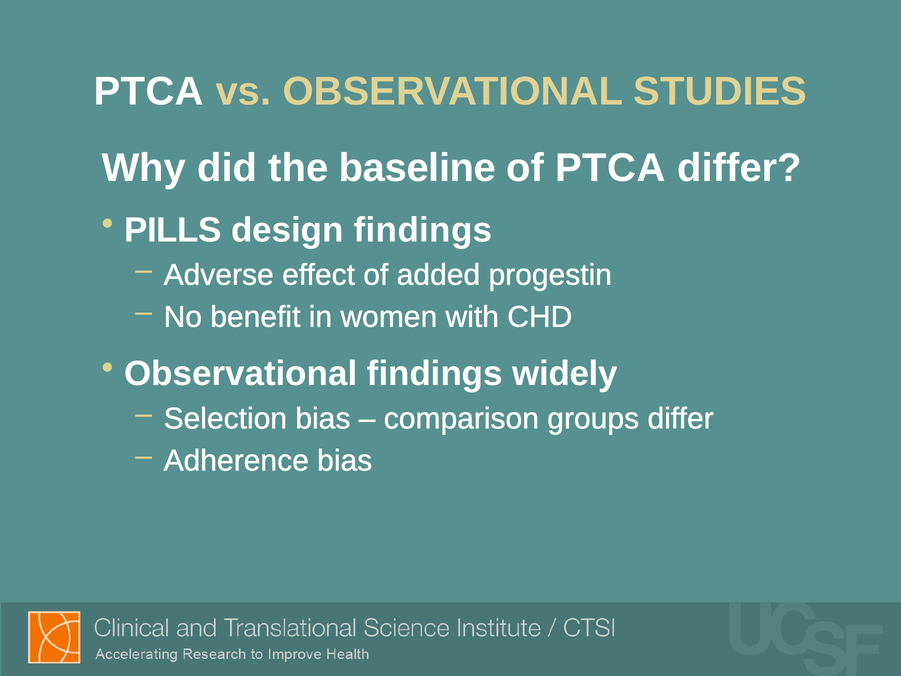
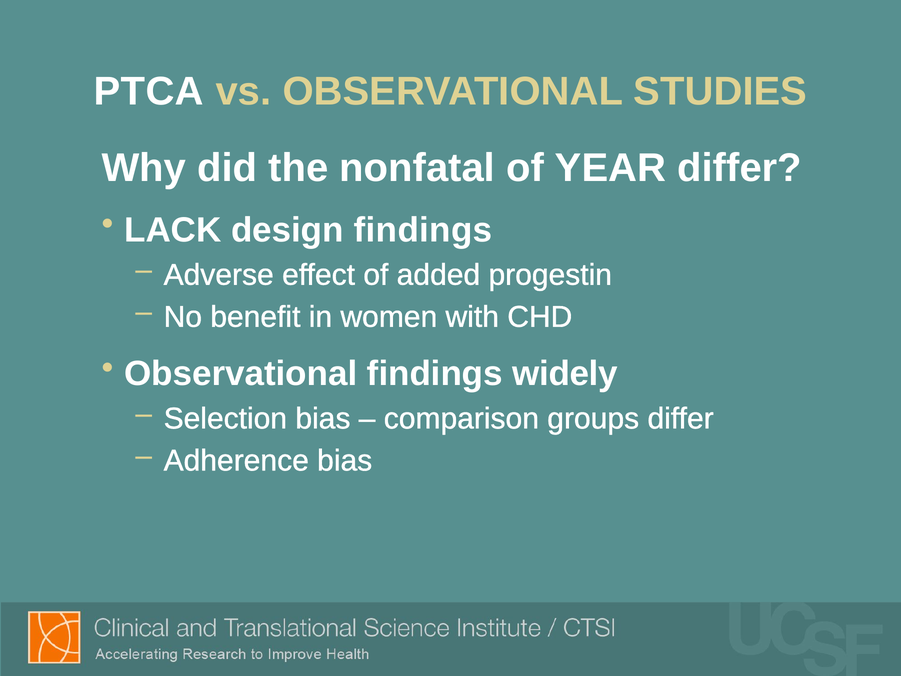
baseline: baseline -> nonfatal (417, 168)
of PTCA: PTCA -> YEAR (611, 168)
PILLS: PILLS -> LACK (173, 230)
